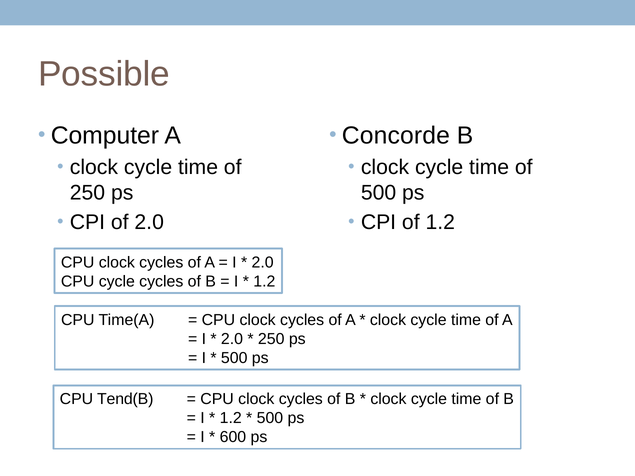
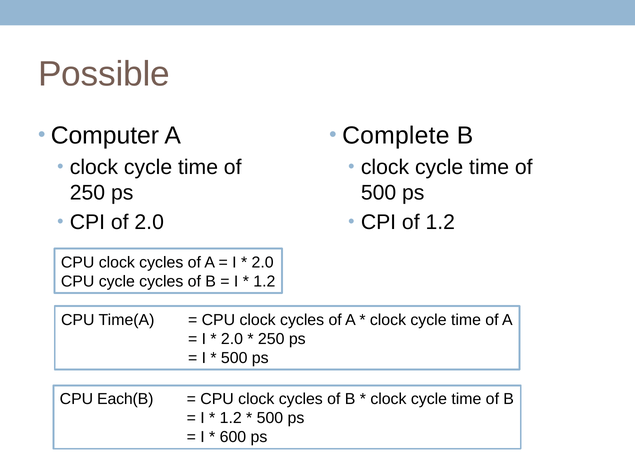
Concorde: Concorde -> Complete (396, 136)
Tend(B: Tend(B -> Each(B (125, 399)
